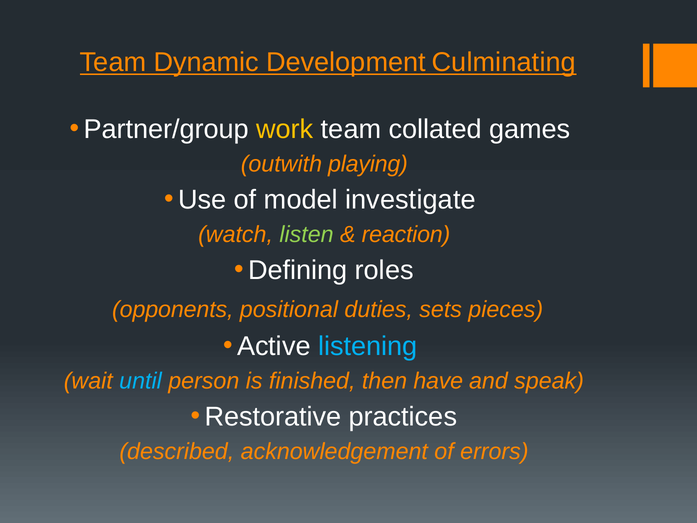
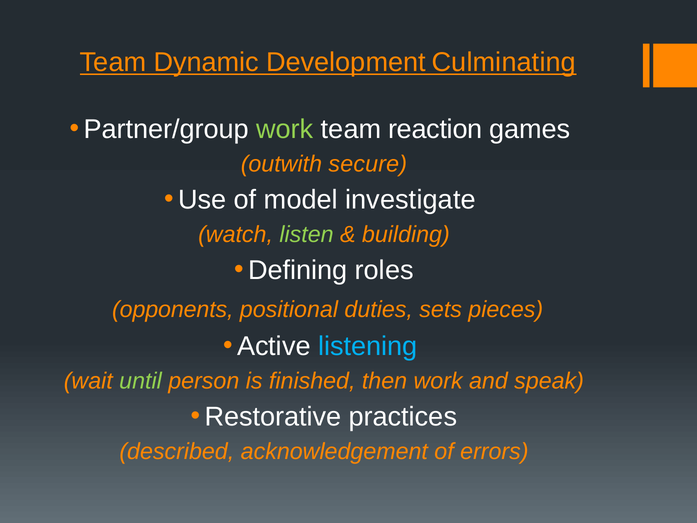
work colour: yellow -> light green (285, 129)
collated: collated -> reaction (435, 129)
playing: playing -> secure (368, 164)
reaction: reaction -> building (406, 234)
until colour: light blue -> light green (141, 381)
then have: have -> work (438, 381)
